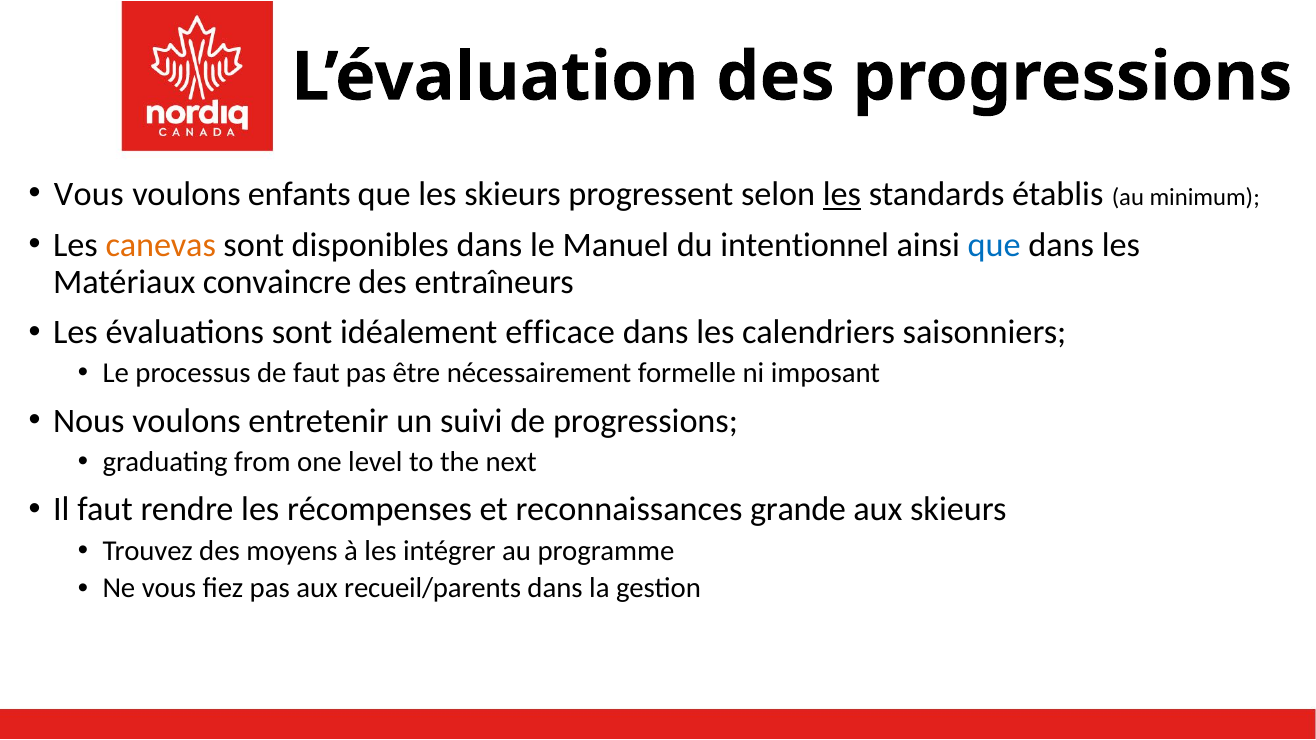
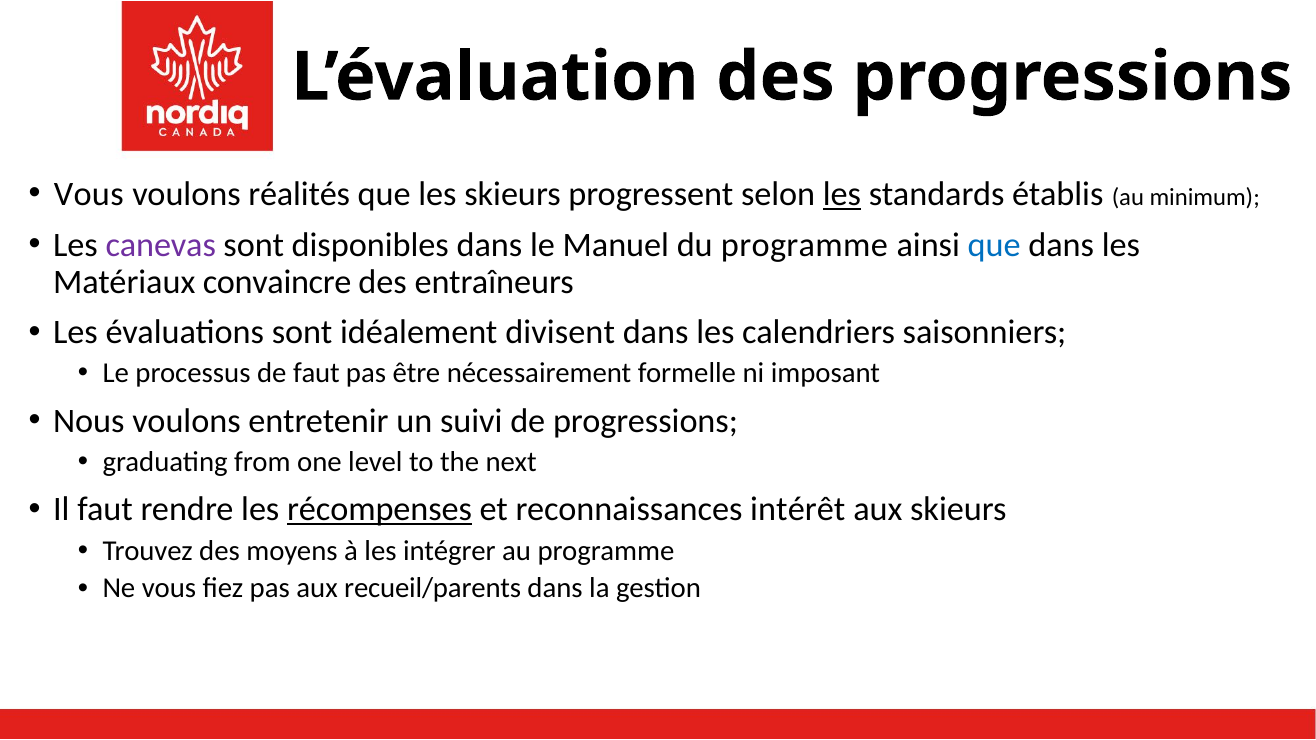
enfants: enfants -> réalités (299, 194)
canevas colour: orange -> purple (161, 245)
du intentionnel: intentionnel -> programme (804, 245)
efficace: efficace -> divisent (560, 333)
récompenses underline: none -> present (380, 510)
grande: grande -> intérêt (798, 510)
